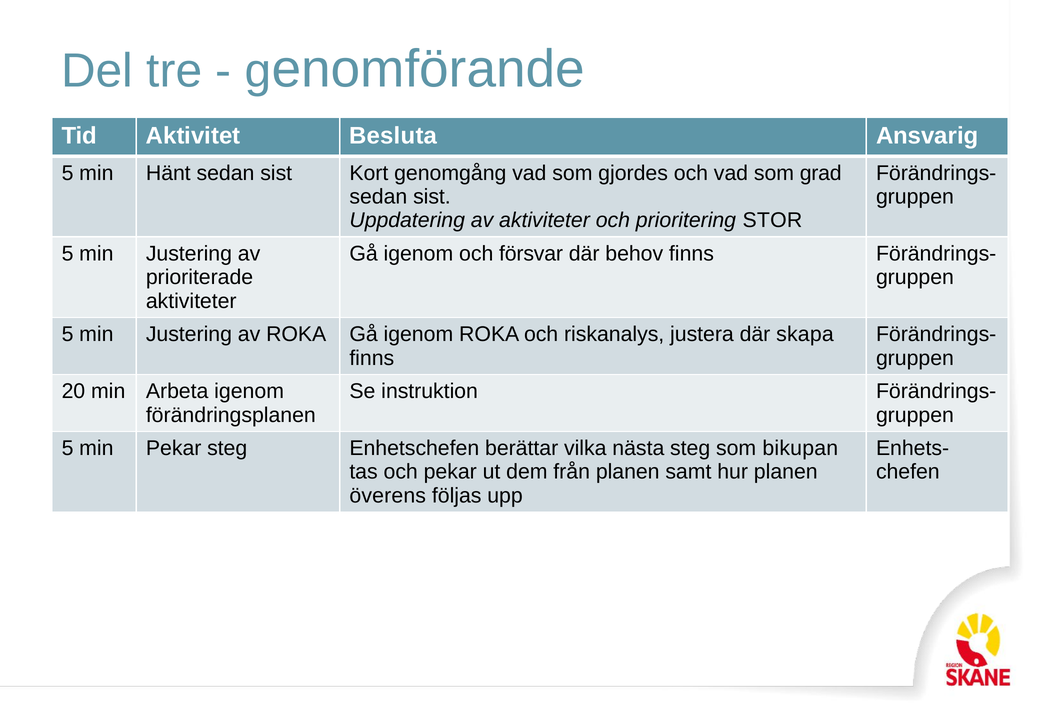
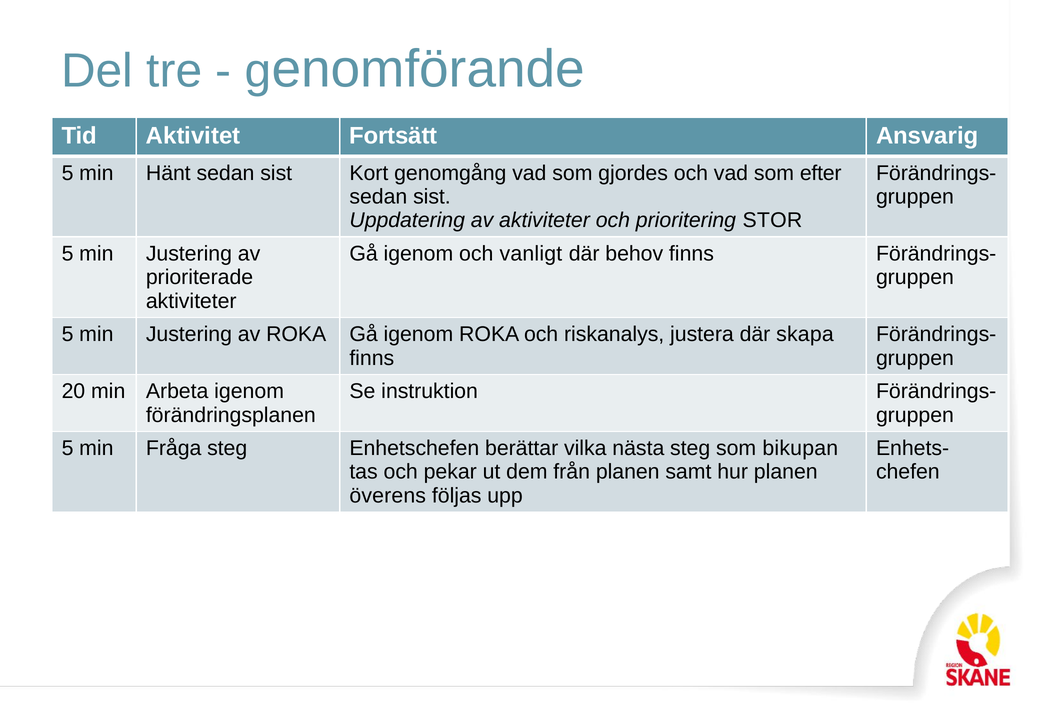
Besluta: Besluta -> Fortsätt (393, 136)
grad: grad -> efter (821, 173)
försvar: försvar -> vanligt (531, 254)
min Pekar: Pekar -> Fråga (174, 448)
